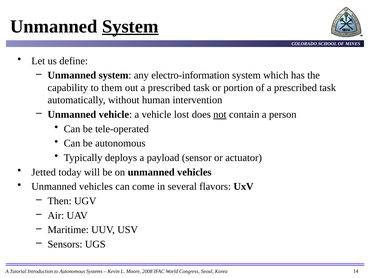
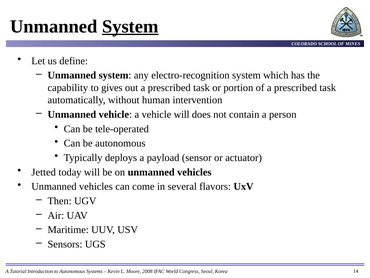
electro-information: electro-information -> electro-recognition (190, 75)
them: them -> gives (112, 88)
vehicle lost: lost -> will (182, 114)
not underline: present -> none (220, 114)
